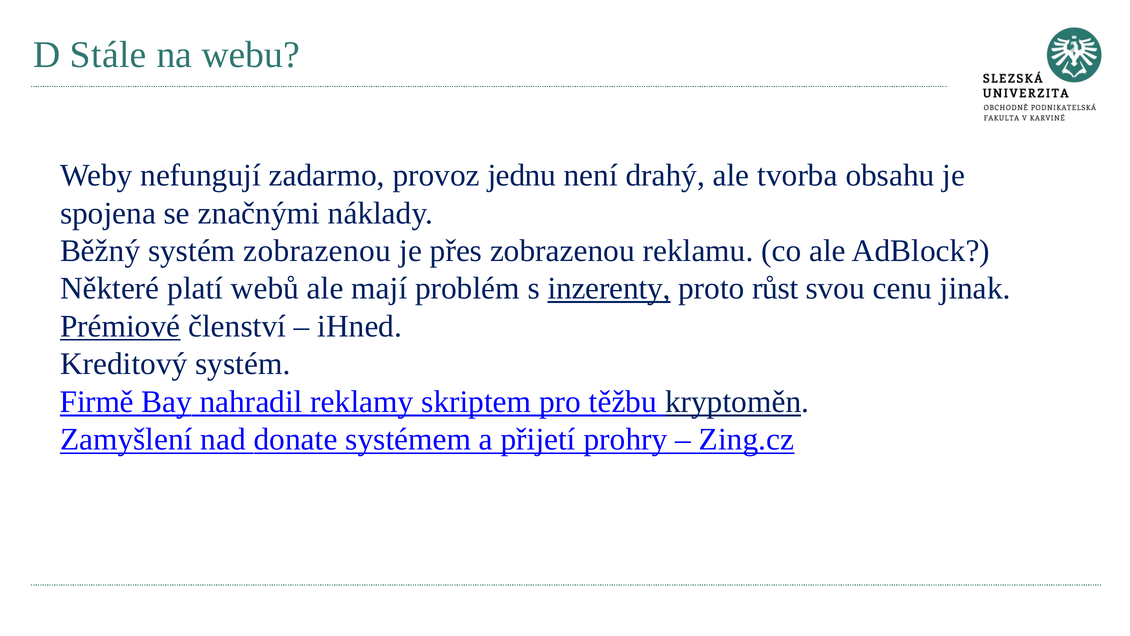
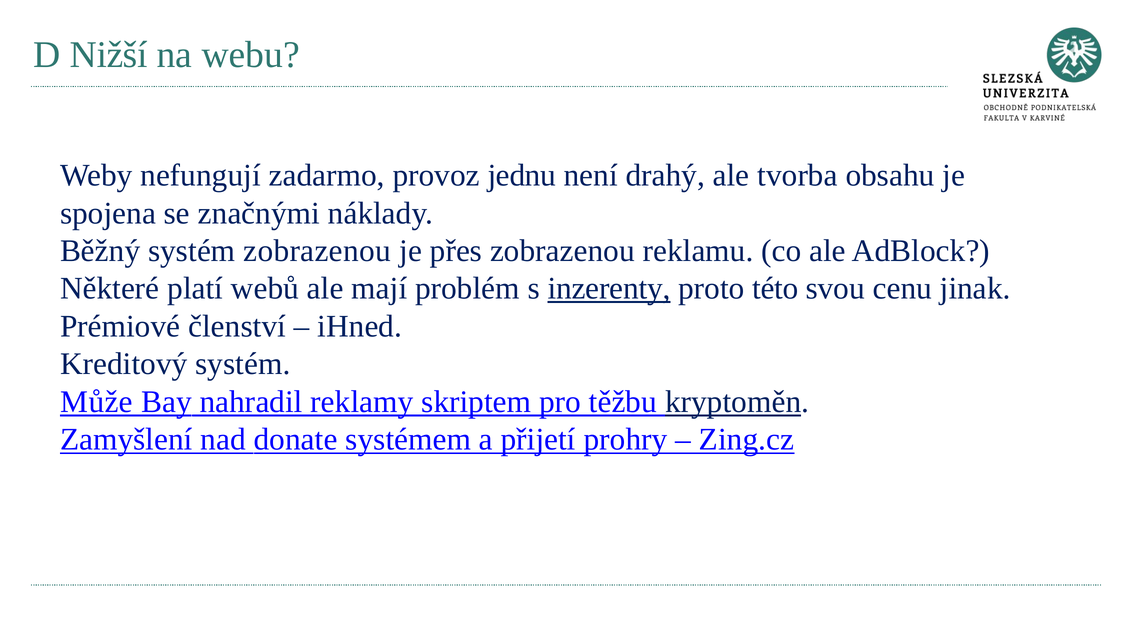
Stále: Stále -> Nižší (109, 55)
růst: růst -> této (775, 288)
Prémiové underline: present -> none (120, 326)
Firmě: Firmě -> Může (96, 401)
